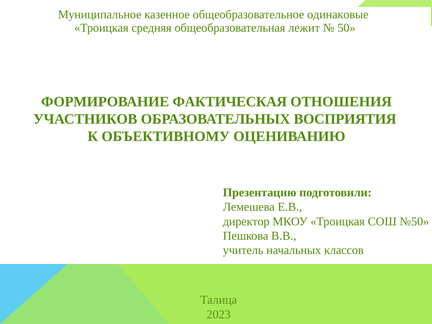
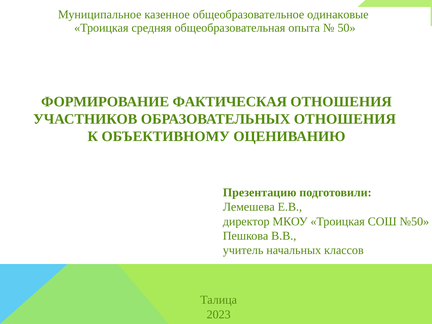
лежит: лежит -> опыта (304, 28)
ОБРАЗОВАТЕЛЬНЫХ ВОСПРИЯТИЯ: ВОСПРИЯТИЯ -> ОТНОШЕНИЯ (345, 119)
